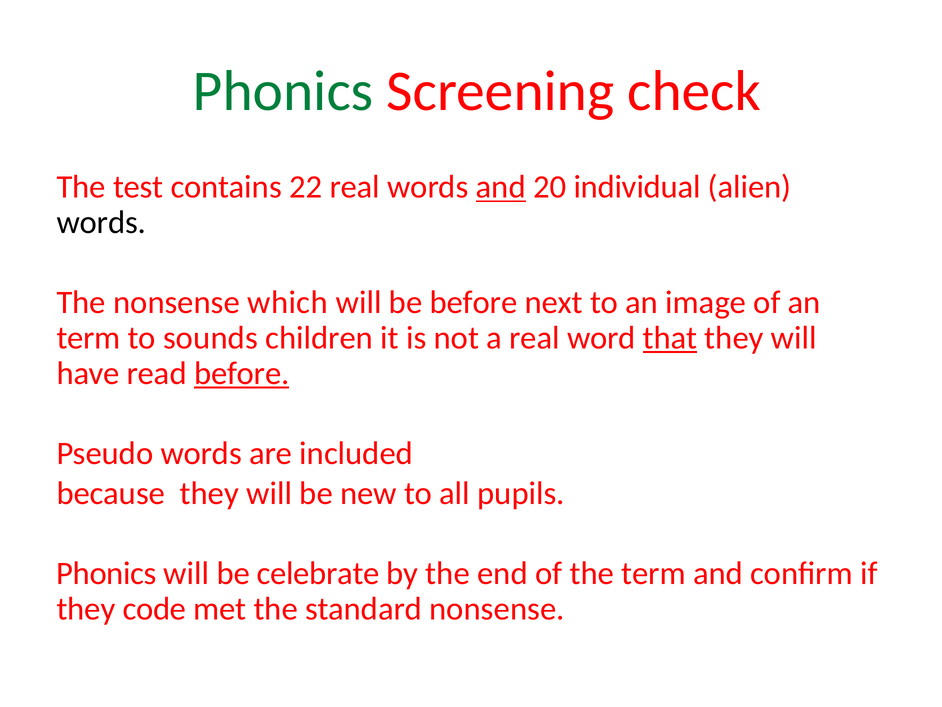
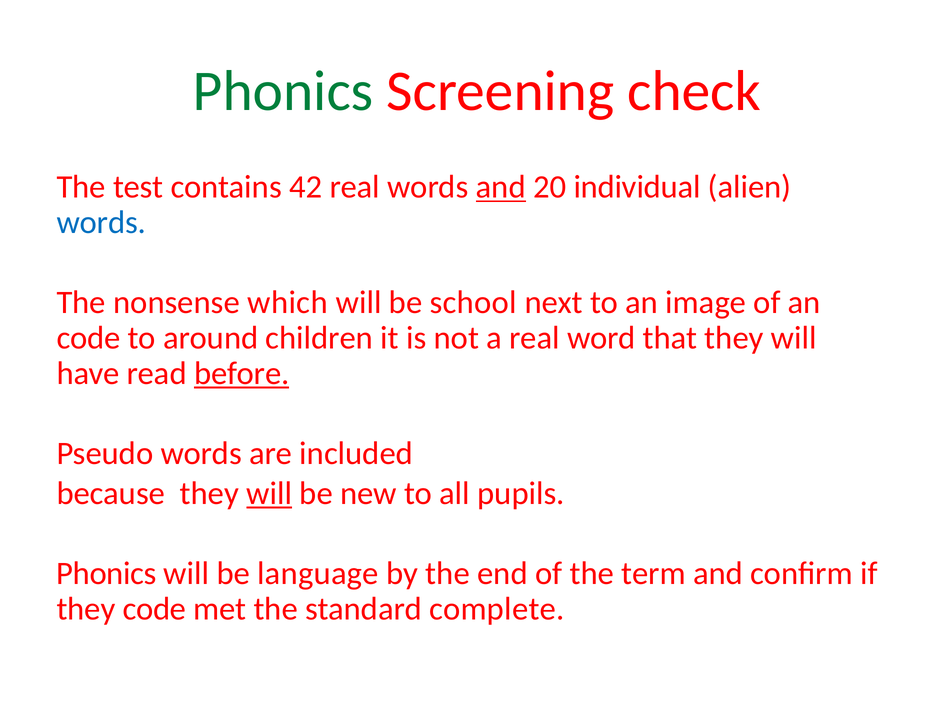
22: 22 -> 42 (306, 187)
words colour: black -> blue (101, 222)
be before: before -> school (473, 302)
term: term -> code (89, 338)
sounds: sounds -> around (211, 338)
that underline: present -> none (670, 338)
will underline: none -> present (269, 493)
celebrate: celebrate -> language (318, 573)
standard nonsense: nonsense -> complete (497, 608)
